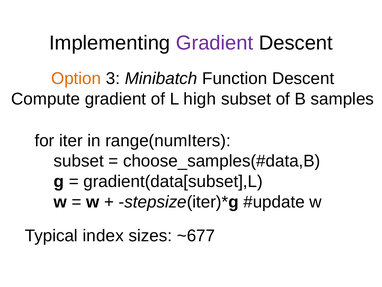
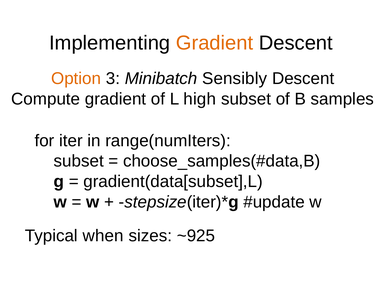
Gradient colour: purple -> orange (215, 43)
Function: Function -> Sensibly (235, 78)
index: index -> when (103, 235)
~677: ~677 -> ~925 (196, 235)
